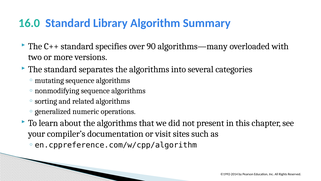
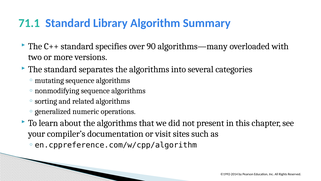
16.0: 16.0 -> 71.1 (29, 23)
